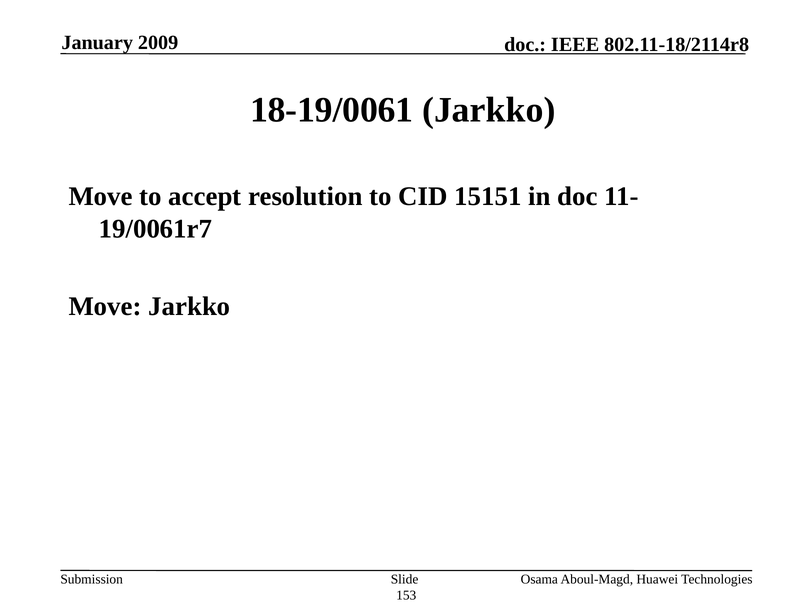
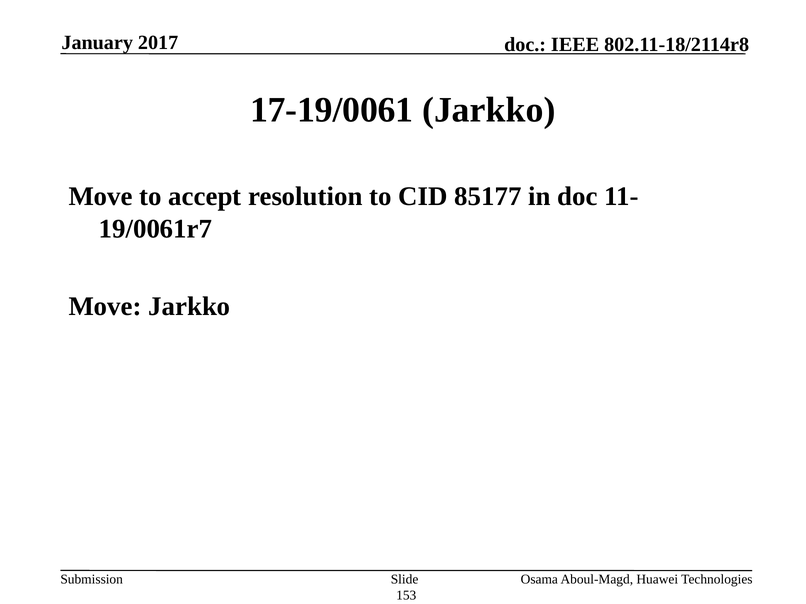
2009: 2009 -> 2017 (158, 43)
18-19/0061: 18-19/0061 -> 17-19/0061 (332, 110)
15151: 15151 -> 85177 (488, 197)
